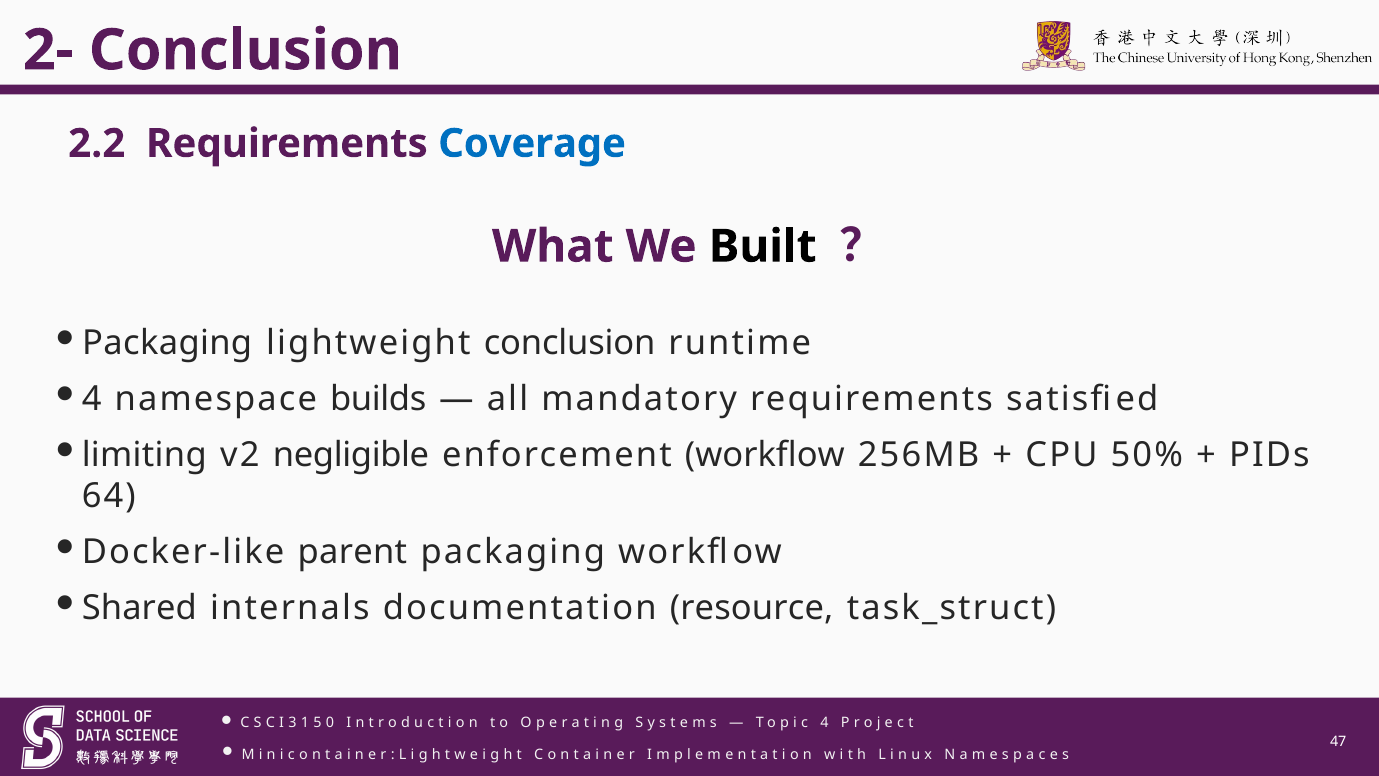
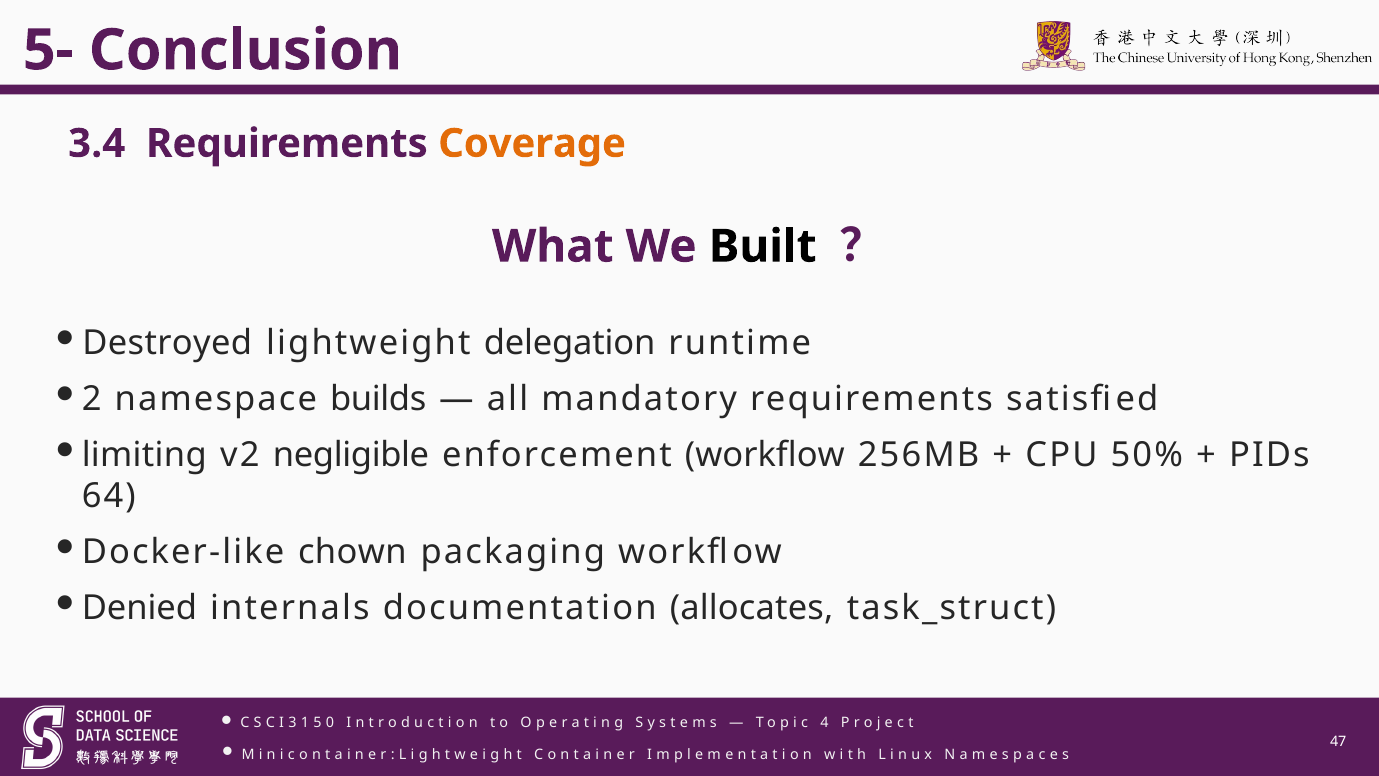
2-: 2- -> 5- (48, 50)
2.2: 2.2 -> 3.4 (97, 143)
Coverage colour: blue -> orange (532, 143)
Packaging: Packaging -> Destroyed (167, 343)
lightweight conclusion: conclusion -> delegation (570, 343)
4: 4 -> 2 (92, 399)
parent: parent -> chown (352, 552)
Shared: Shared -> Denied (139, 608)
resource: resource -> allocates (752, 608)
